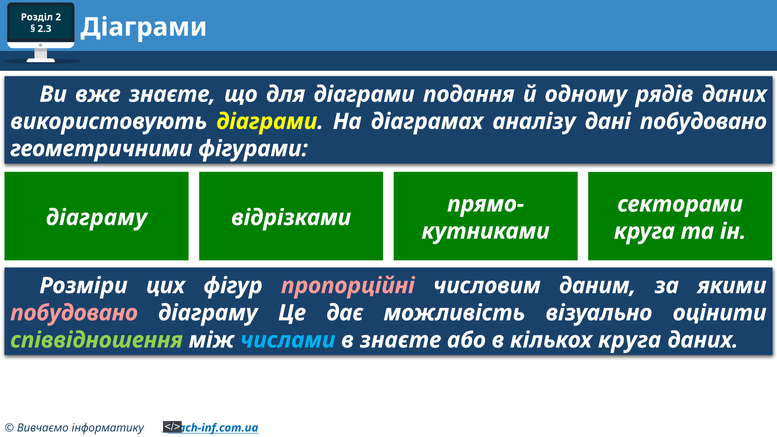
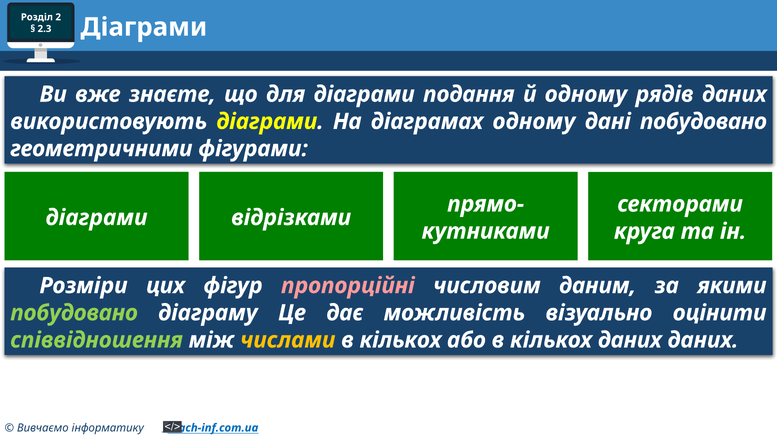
діаграмах аналізу: аналізу -> одному (534, 122)
діаграму: діаграму -> діаграми (97, 218)
побудовано colour: pink -> light green (74, 313)
числами colour: light blue -> yellow (288, 340)
знаєте: знаєте -> кількох (401, 340)
кількох круга: круга -> даних (630, 340)
